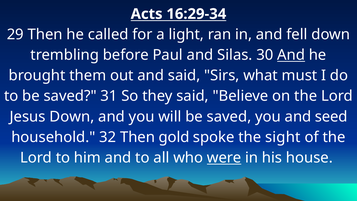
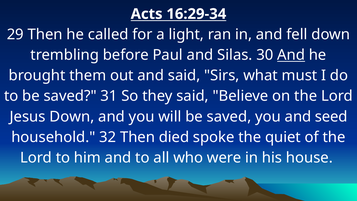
gold: gold -> died (174, 137)
sight: sight -> quiet (283, 137)
were underline: present -> none (224, 158)
